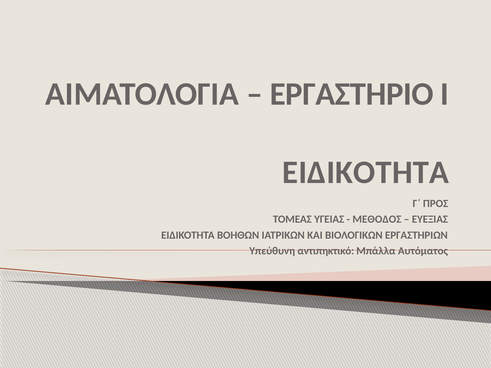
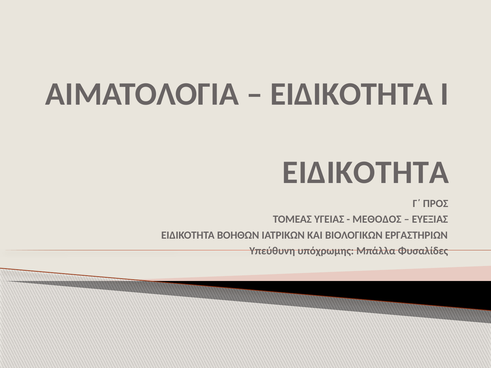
ΕΡΓΑΣΤΗΡΙΟ: ΕΡΓΑΣΤΗΡΙΟ -> ΕΙΔΙΚΟΤΗΤΑ (352, 94)
αντιπηκτικό: αντιπηκτικό -> υπόχρωμης (326, 251)
Αυτόματος: Αυτόματος -> Φυσαλίδες (423, 251)
